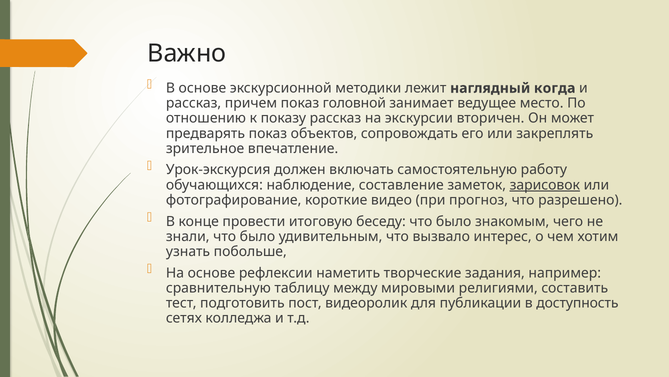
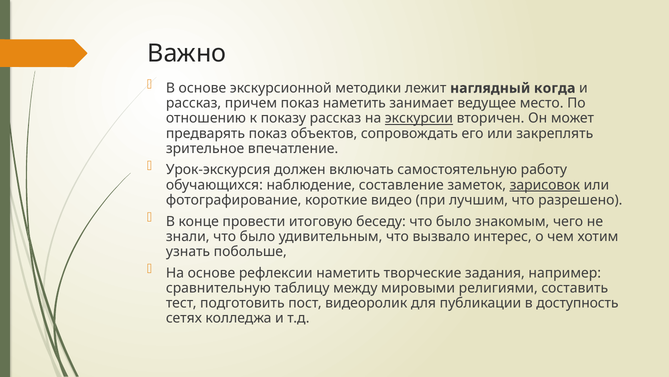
показ головной: головной -> наметить (354, 103)
экскурсии underline: none -> present (419, 118)
прогноз: прогноз -> лучшим (479, 200)
